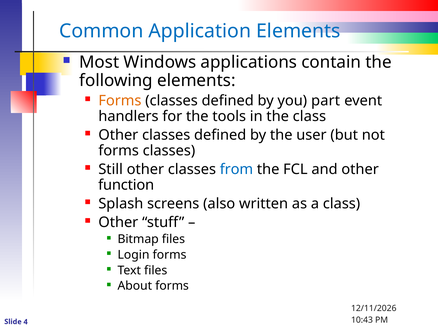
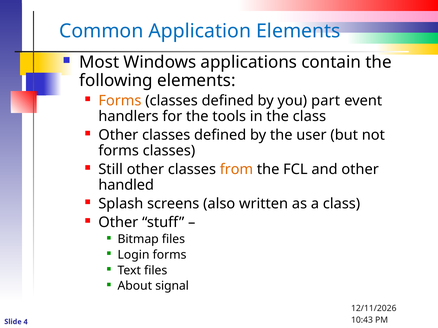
from colour: blue -> orange (236, 170)
function: function -> handled (126, 185)
About forms: forms -> signal (172, 286)
